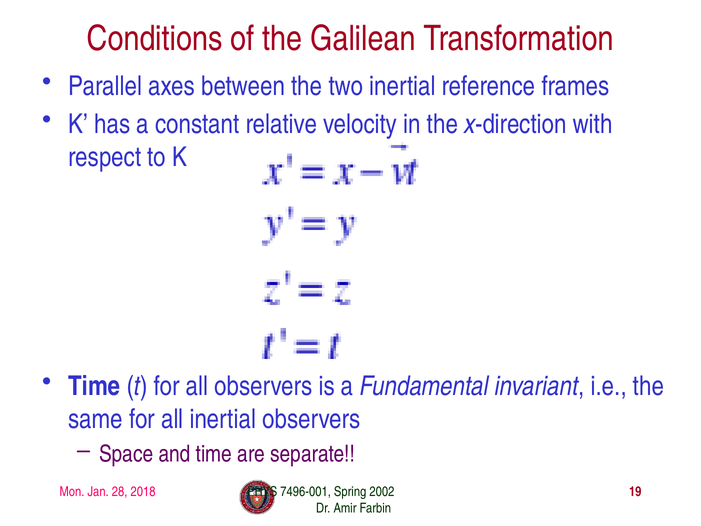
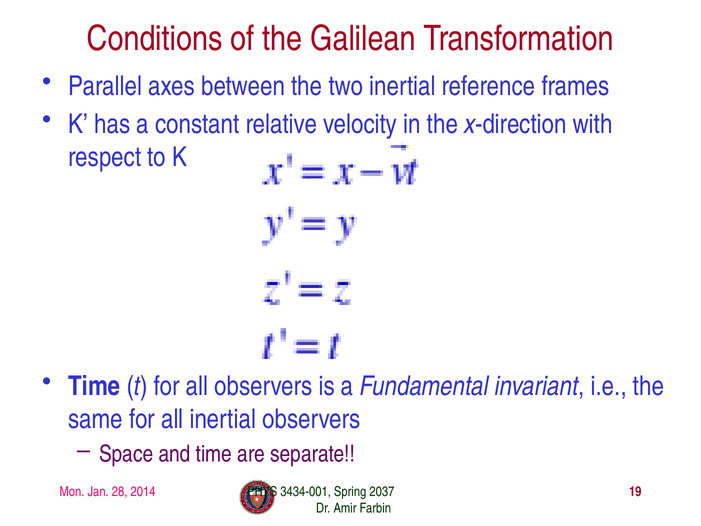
2018: 2018 -> 2014 (143, 492)
7496-001: 7496-001 -> 3434-001 (306, 492)
2002: 2002 -> 2037 (382, 492)
